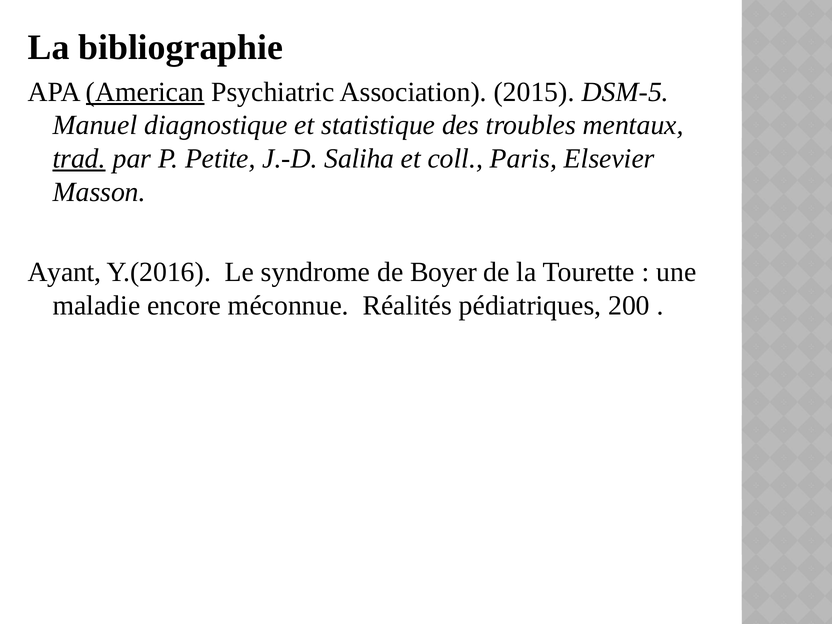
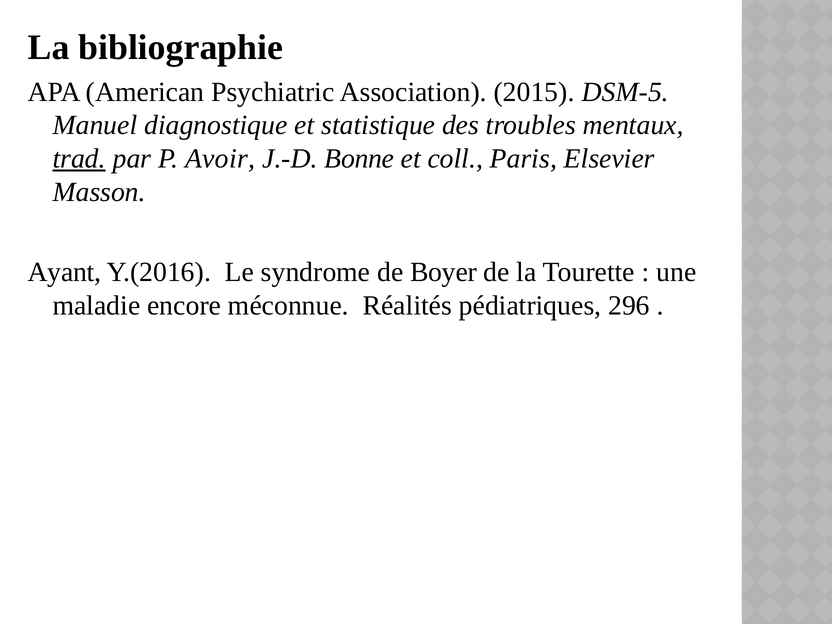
American underline: present -> none (145, 92)
Petite: Petite -> Avoir (220, 159)
Saliha: Saliha -> Bonne (359, 159)
200: 200 -> 296 (629, 306)
